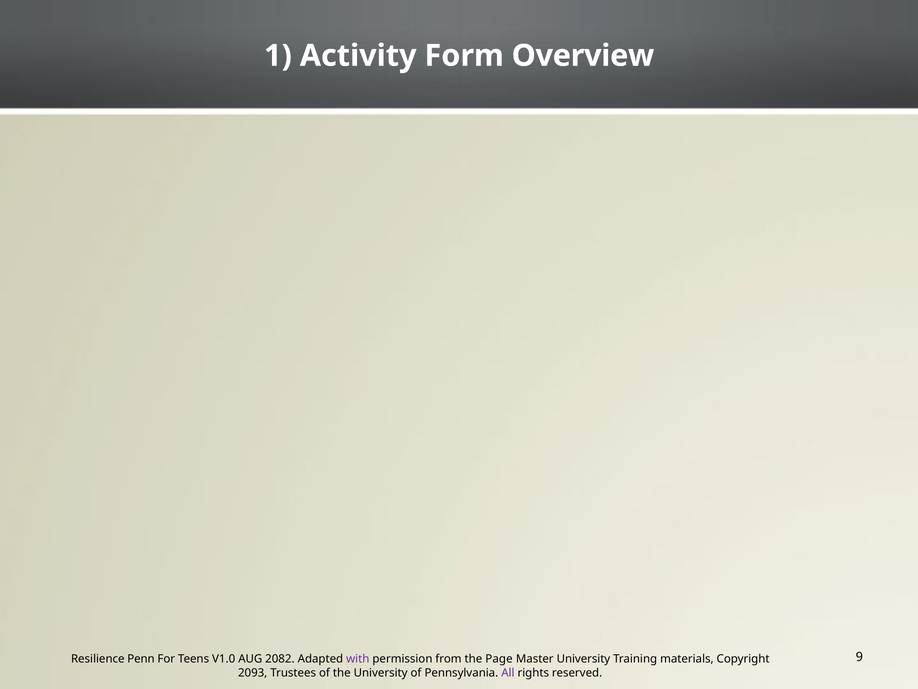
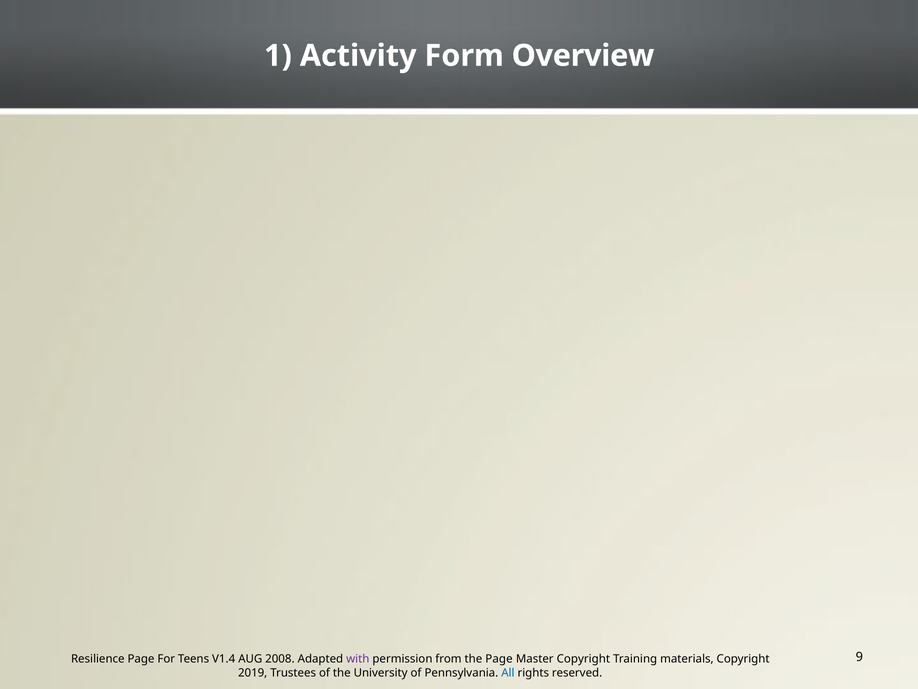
Resilience Penn: Penn -> Page (141, 659)
V1.0: V1.0 -> V1.4 (224, 659)
2082: 2082 -> 2008 (280, 659)
Master University: University -> Copyright (583, 659)
2093: 2093 -> 2019 (253, 672)
All colour: purple -> blue (508, 672)
